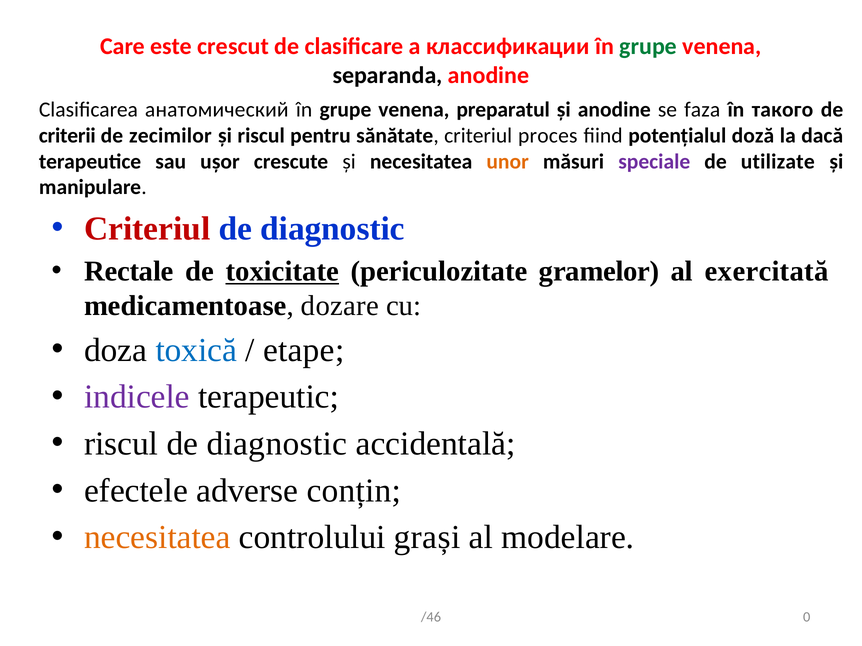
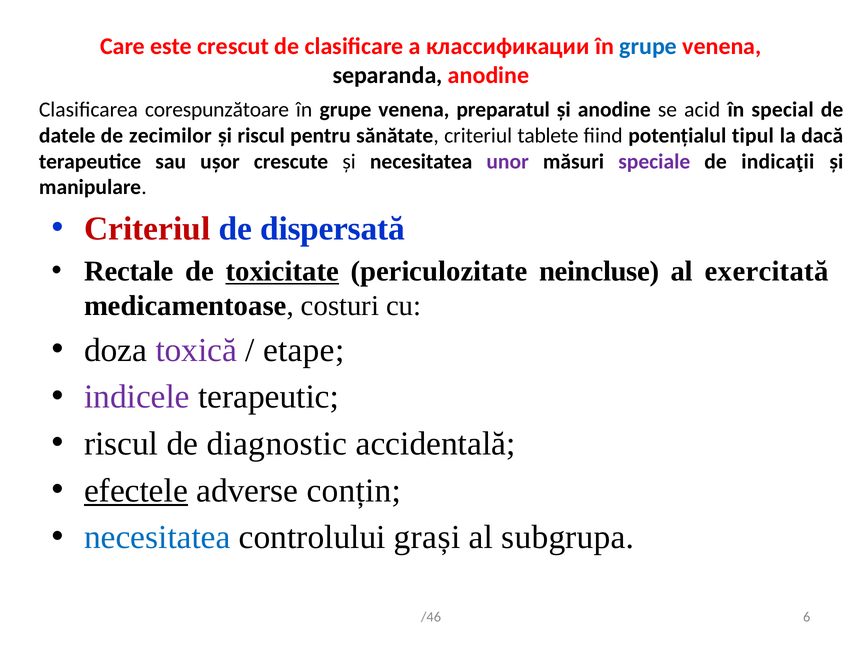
grupe colour: green -> blue (648, 46)
анатомический: анатомический -> corespunzătoare (217, 110)
faza: faza -> acid (702, 110)
такого: такого -> special (783, 110)
criterii: criterii -> datele (67, 136)
proces: proces -> tablete (548, 136)
doză: doză -> tipul (753, 136)
unor colour: orange -> purple (508, 162)
utilizate: utilizate -> indicaţii (778, 162)
diagnostic: diagnostic -> dispersată (333, 229)
gramelor: gramelor -> neincluse (599, 272)
dozare: dozare -> costuri (340, 306)
toxică colour: blue -> purple (196, 350)
efectele underline: none -> present (136, 491)
necesitatea colour: orange -> blue (157, 538)
modelare: modelare -> subgrupa (568, 538)
0: 0 -> 6 (807, 617)
